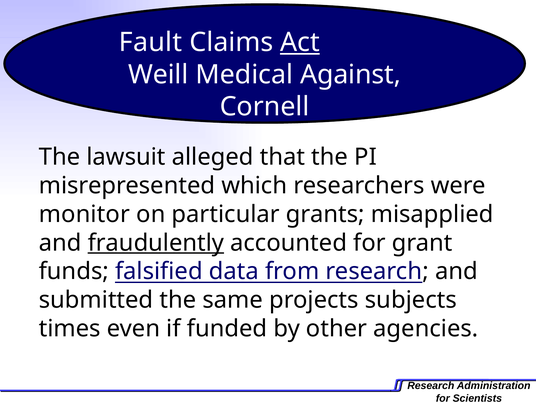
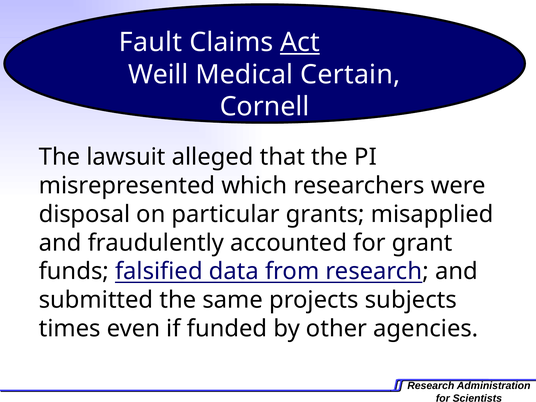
Against: Against -> Certain (350, 75)
monitor: monitor -> disposal (84, 214)
fraudulently underline: present -> none (156, 243)
